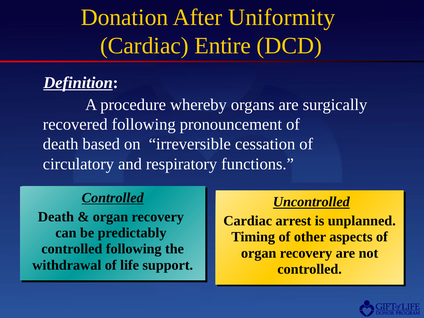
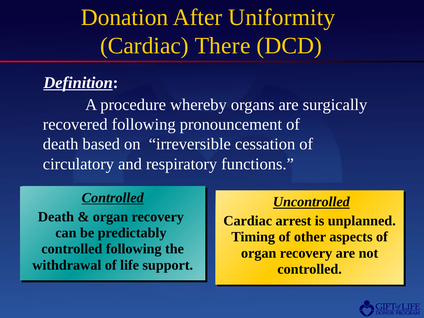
Entire: Entire -> There (223, 46)
